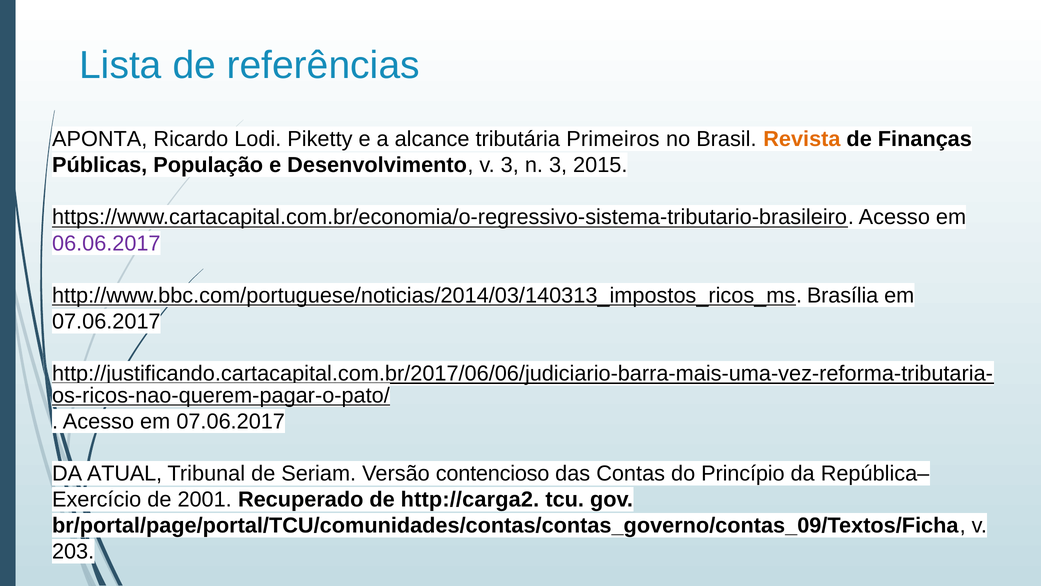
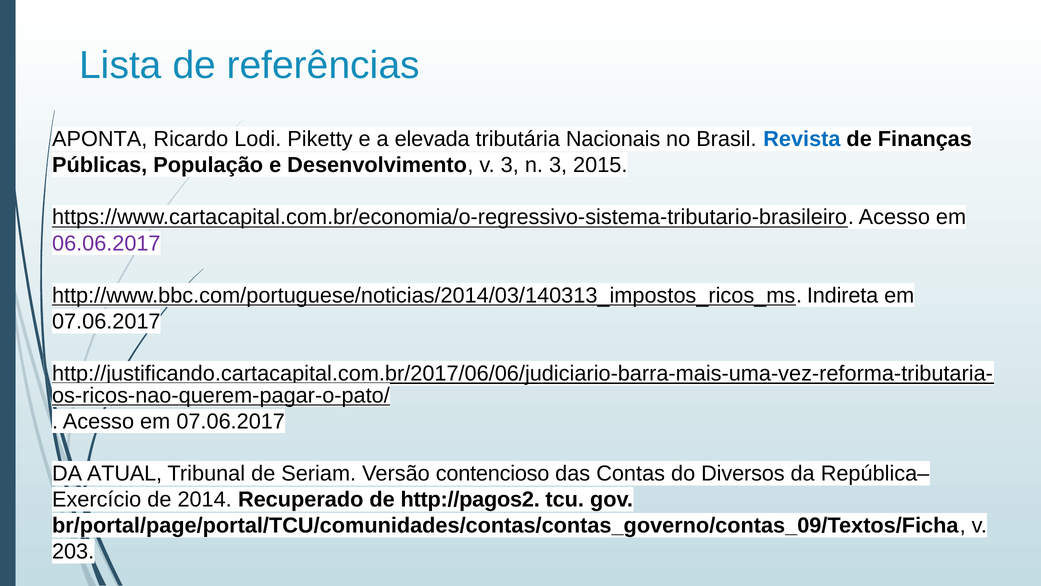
alcance: alcance -> elevada (432, 139)
Primeiros: Primeiros -> Nacionais (613, 139)
Revista colour: orange -> blue (802, 139)
Brasília: Brasília -> Indireta (843, 295)
Princípio: Princípio -> Diversos (743, 473)
2001: 2001 -> 2014 (205, 499)
http://carga2: http://carga2 -> http://pagos2 (470, 499)
